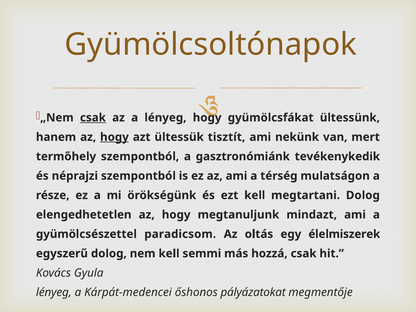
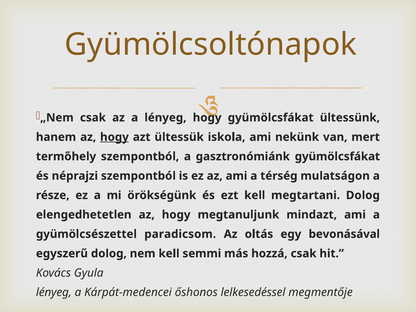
csak underline: present -> none (93, 118)
tisztít: tisztít -> iskola (227, 137)
gasztronómiánk tevékenykedik: tevékenykedik -> gyümölcsfákat (337, 156)
élelmiszerek: élelmiszerek -> bevonásával (344, 234)
pályázatokat: pályázatokat -> lelkesedéssel (253, 292)
